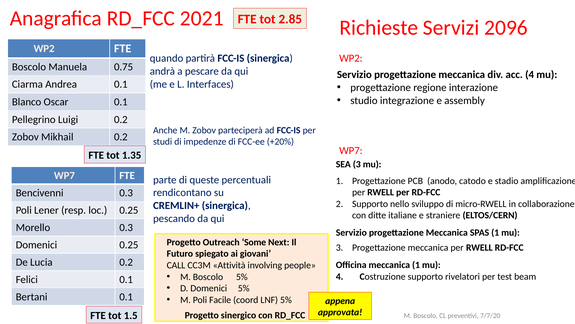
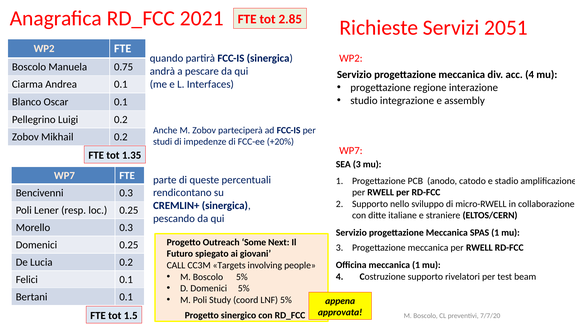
2096: 2096 -> 2051 (506, 28)
Attività: Attività -> Targets (229, 265)
Facile: Facile -> Study (220, 299)
